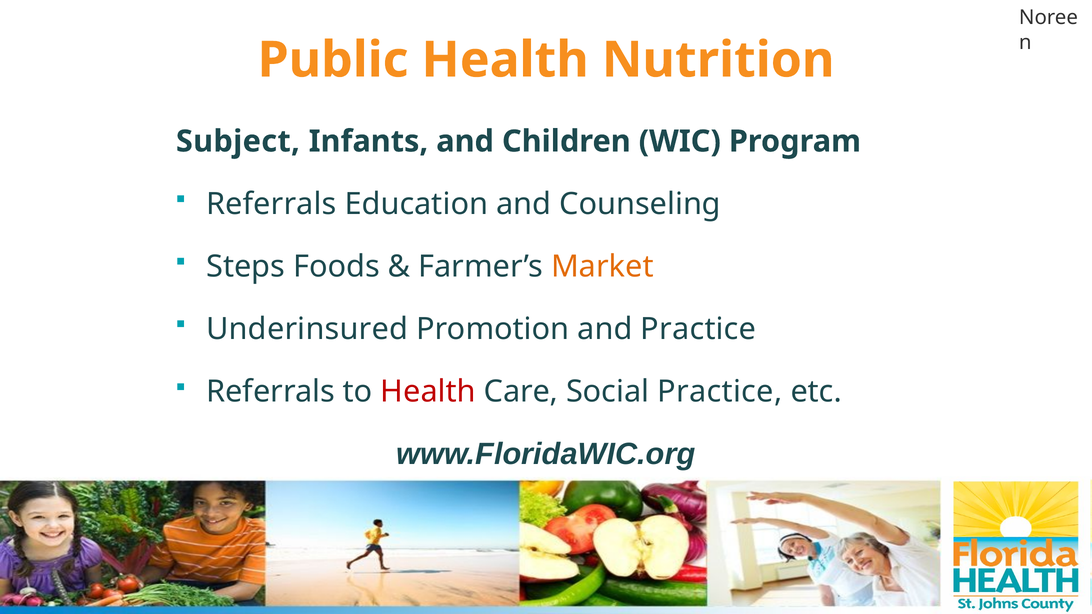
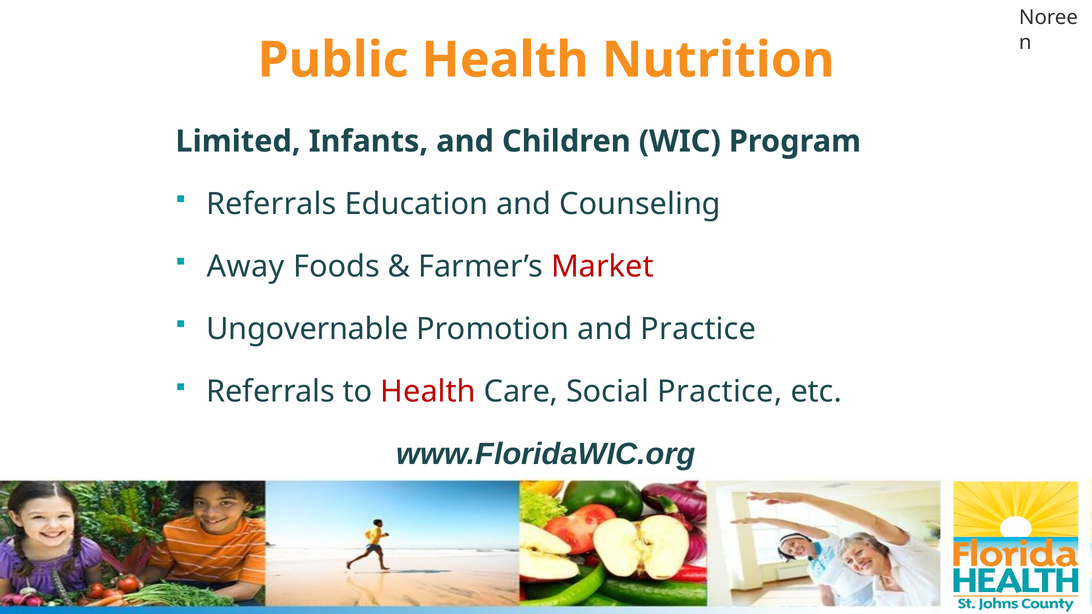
Subject: Subject -> Limited (238, 141)
Steps: Steps -> Away (245, 267)
Market colour: orange -> red (602, 267)
Underinsured: Underinsured -> Ungovernable (307, 329)
